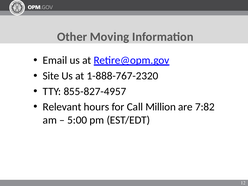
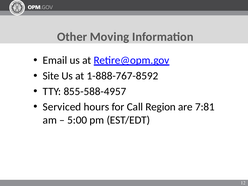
1-888-767-2320: 1-888-767-2320 -> 1-888-767-8592 (122, 76)
855-827-4957: 855-827-4957 -> 855-588-4957 (95, 91)
Relevant: Relevant -> Serviced (62, 107)
Million: Million -> Region (161, 107)
7:82: 7:82 -> 7:81 (205, 107)
